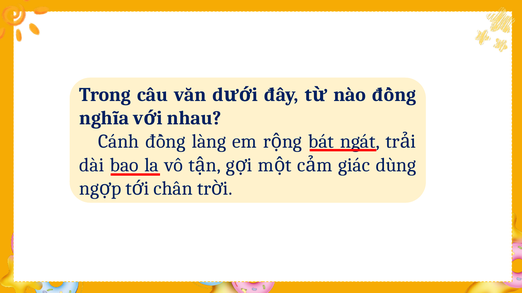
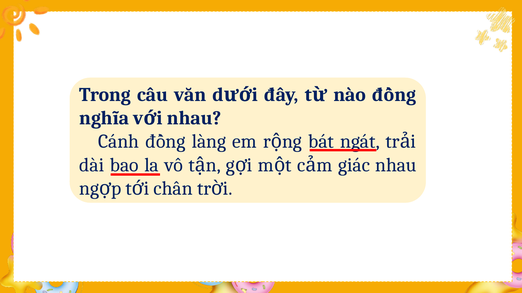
giác dùng: dùng -> nhau (396, 165)
